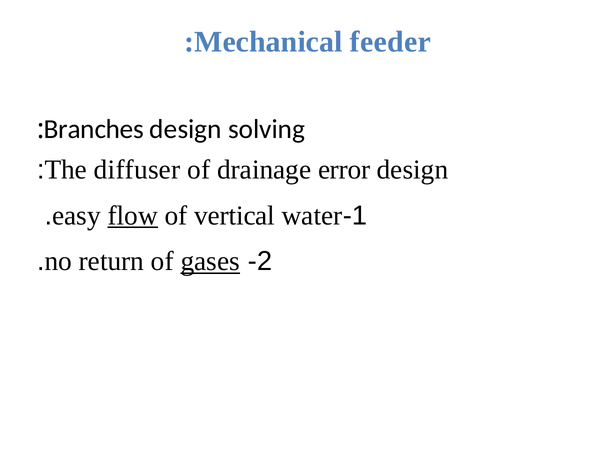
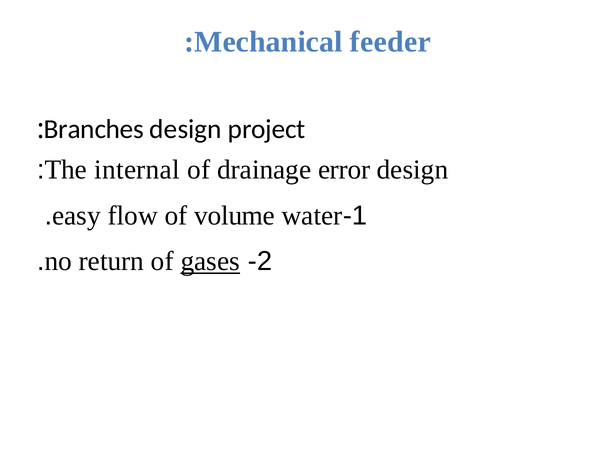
solving: solving -> project (267, 129)
diffuser: diffuser -> internal (137, 170)
flow underline: present -> none (133, 216)
vertical: vertical -> volume (235, 216)
